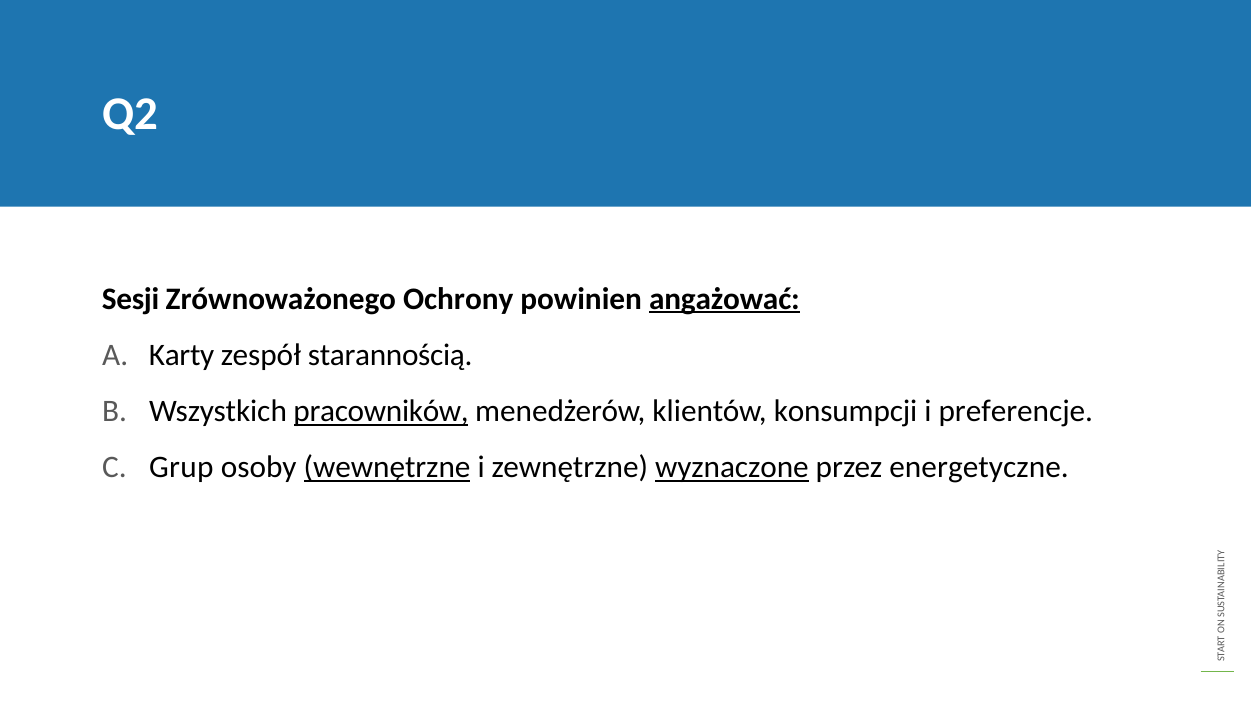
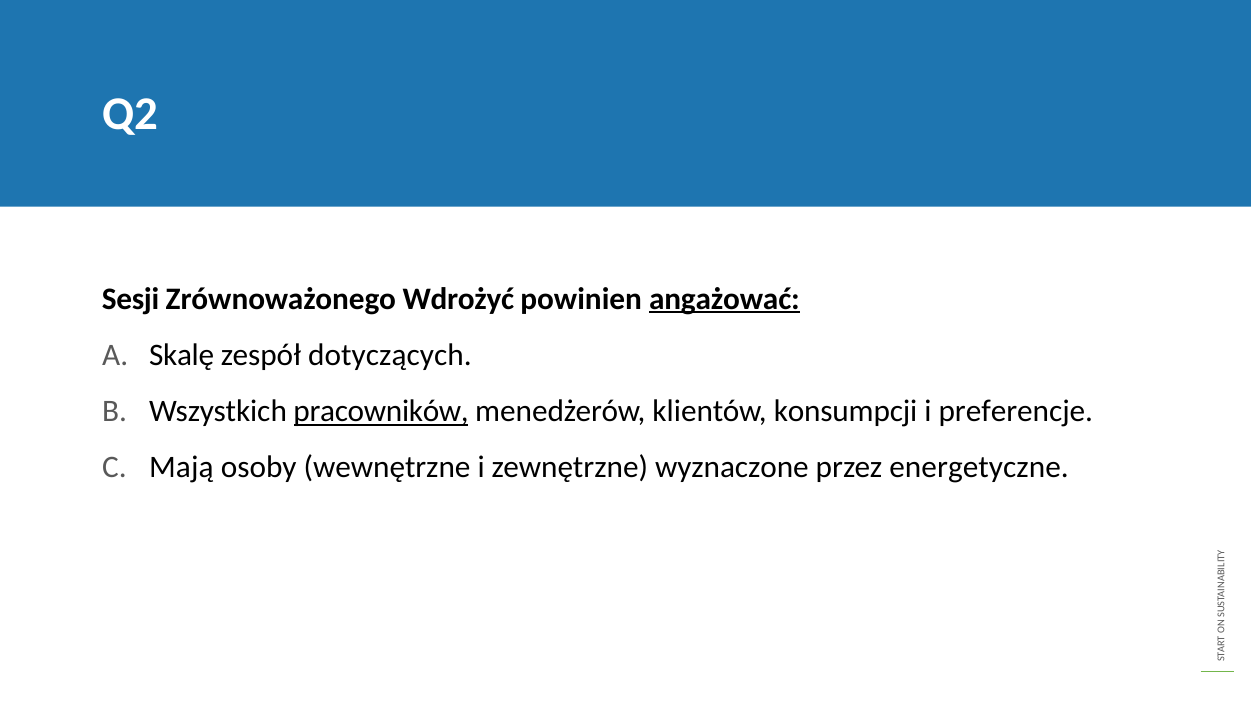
Ochrony: Ochrony -> Wdrożyć (458, 299)
Karty: Karty -> Skalę (182, 355)
starannością: starannością -> dotyczących (390, 355)
Grup: Grup -> Mają (181, 468)
wewnętrzne underline: present -> none (387, 468)
wyznaczone underline: present -> none (732, 468)
